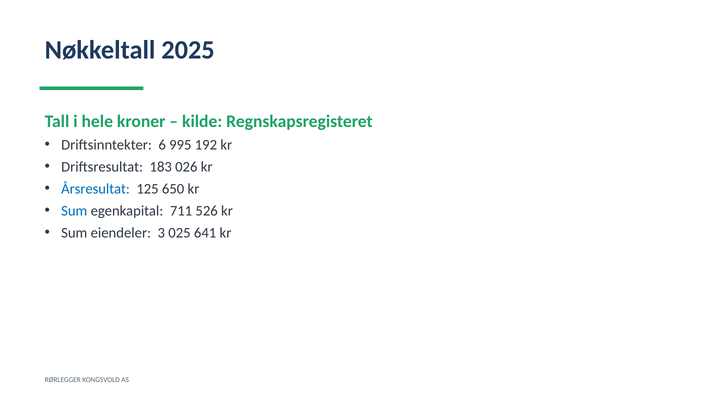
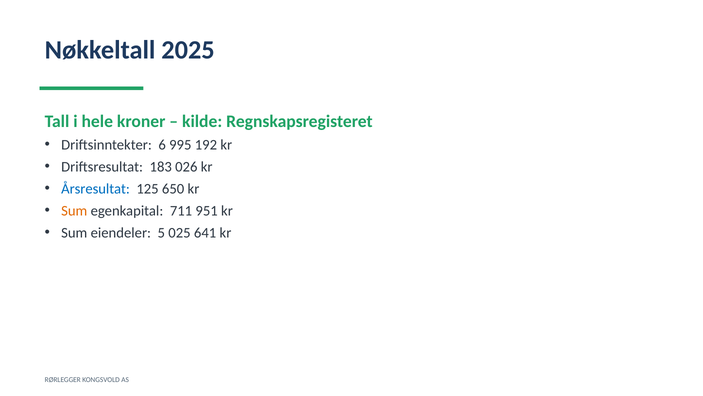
Sum colour: blue -> orange (74, 211)
526: 526 -> 951 (207, 211)
3: 3 -> 5 (161, 232)
